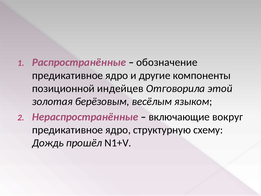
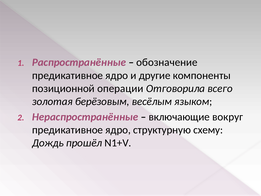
индейцев: индейцев -> операции (120, 88)
этой: этой -> всего (220, 88)
